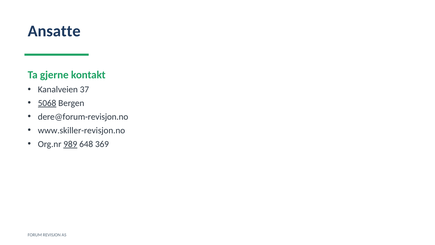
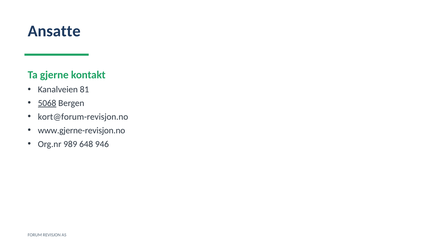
37: 37 -> 81 (84, 89)
dere@forum-revisjon.no: dere@forum-revisjon.no -> kort@forum-revisjon.no (83, 117)
www.skiller-revisjon.no: www.skiller-revisjon.no -> www.gjerne-revisjon.no (82, 130)
989 underline: present -> none (70, 144)
369: 369 -> 946 (102, 144)
